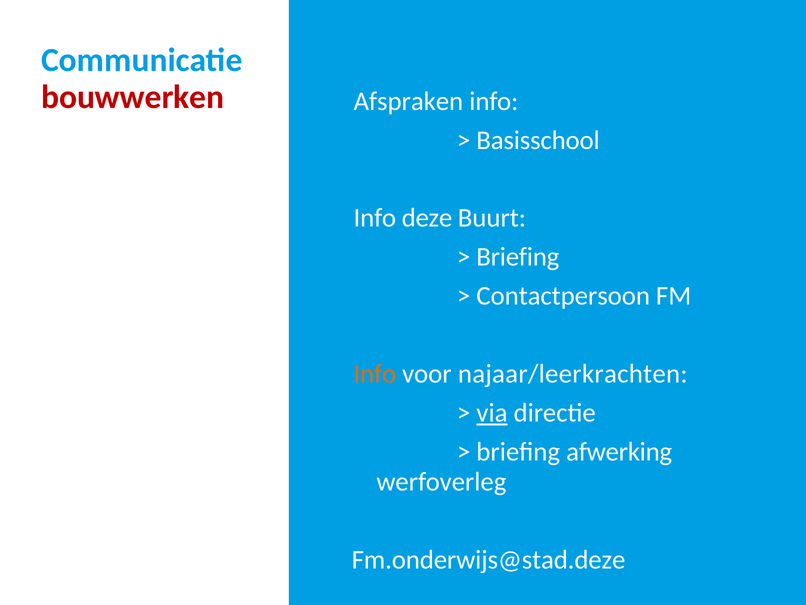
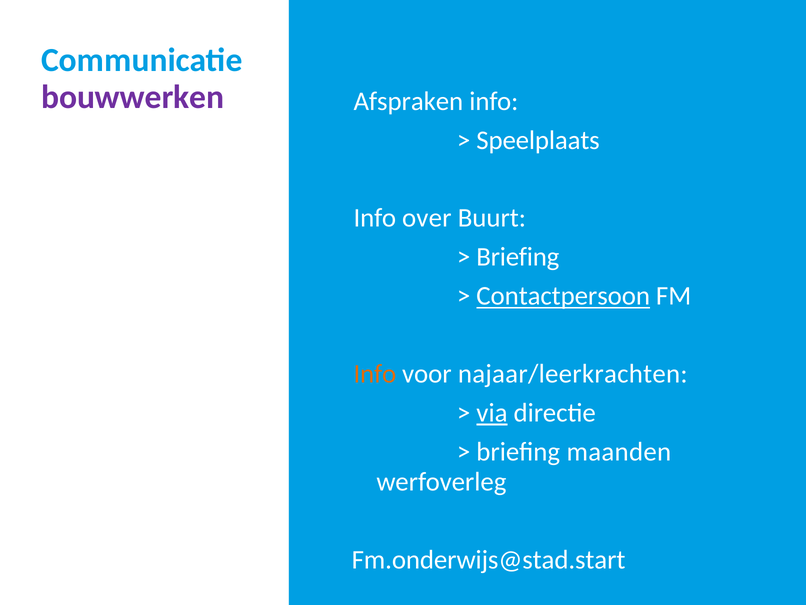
bouwwerken colour: red -> purple (133, 97)
Basisschool: Basisschool -> Speelplaats (538, 140)
deze: deze -> over (427, 218)
Contactpersoon underline: none -> present (563, 296)
afwerking: afwerking -> maanden (619, 451)
Fm.onderwijs@stad.deze: Fm.onderwijs@stad.deze -> Fm.onderwijs@stad.start (489, 559)
